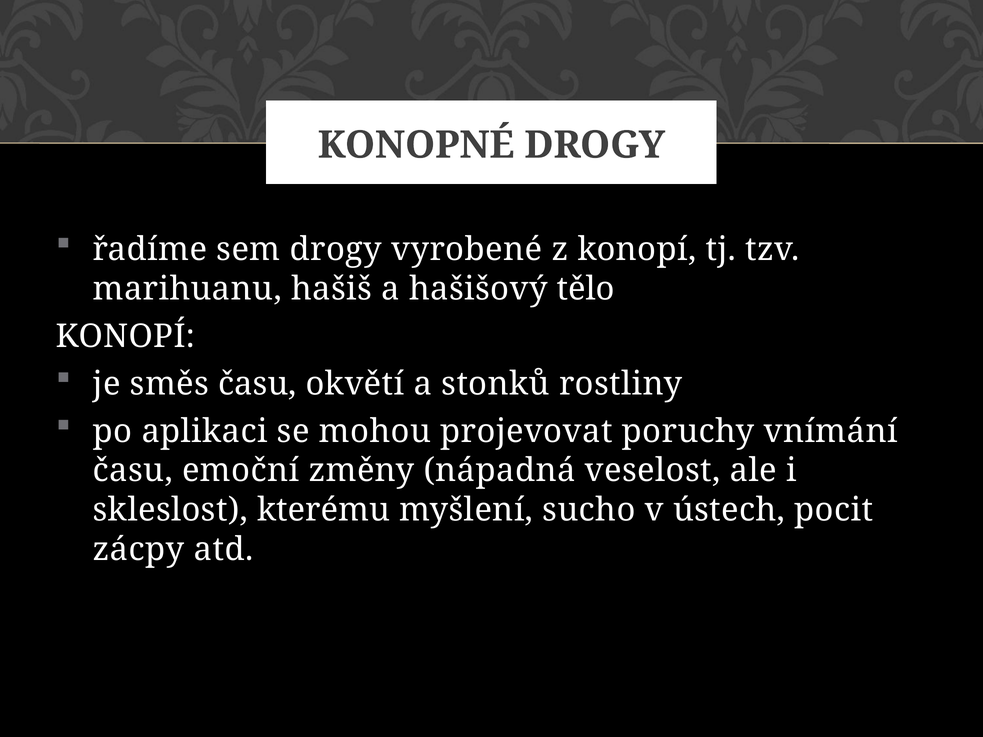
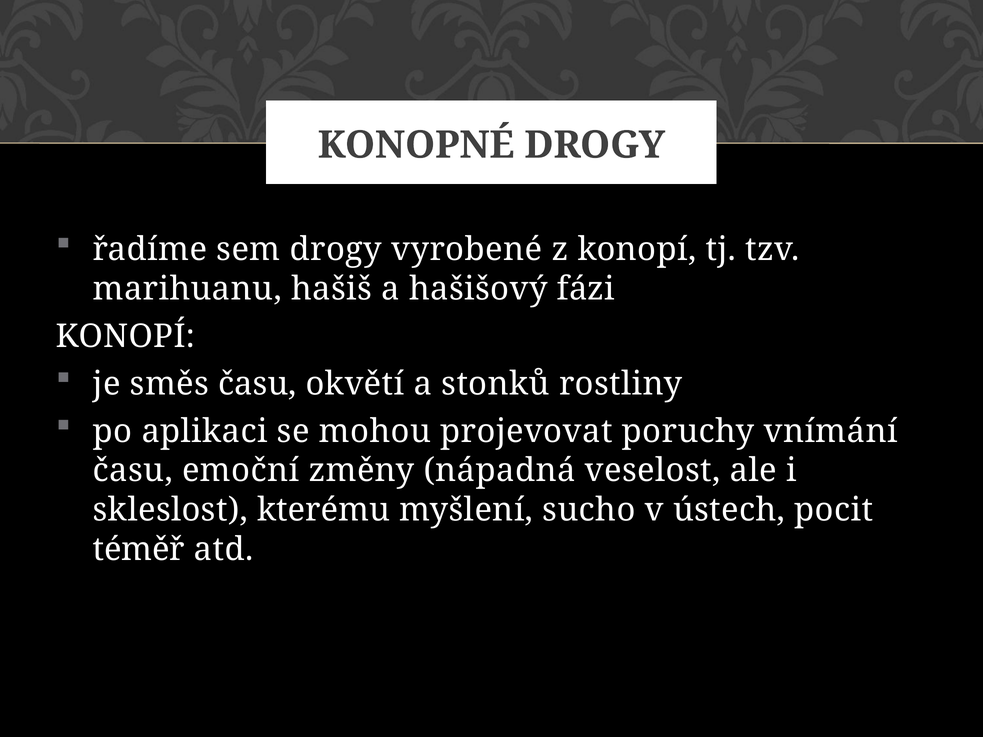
tělo: tělo -> fázi (586, 289)
zácpy: zácpy -> téměř (139, 549)
